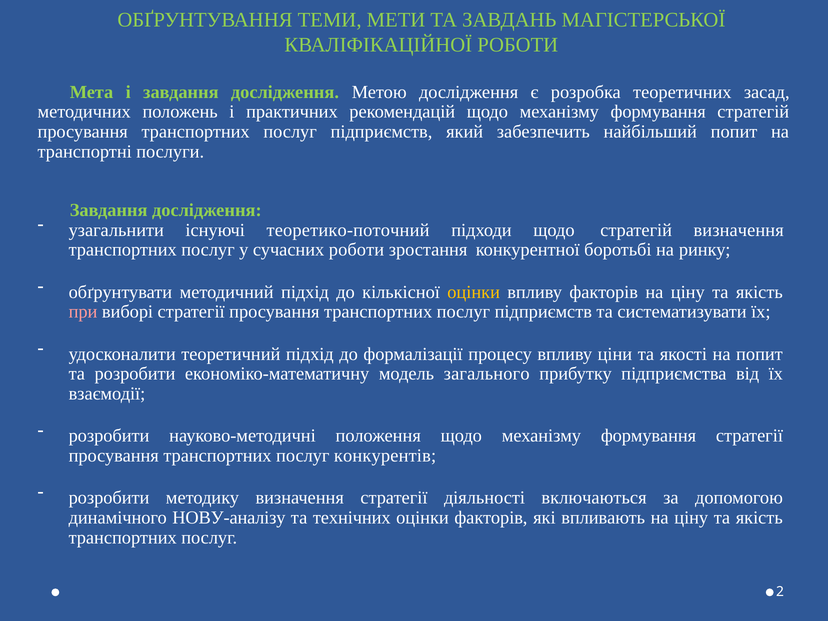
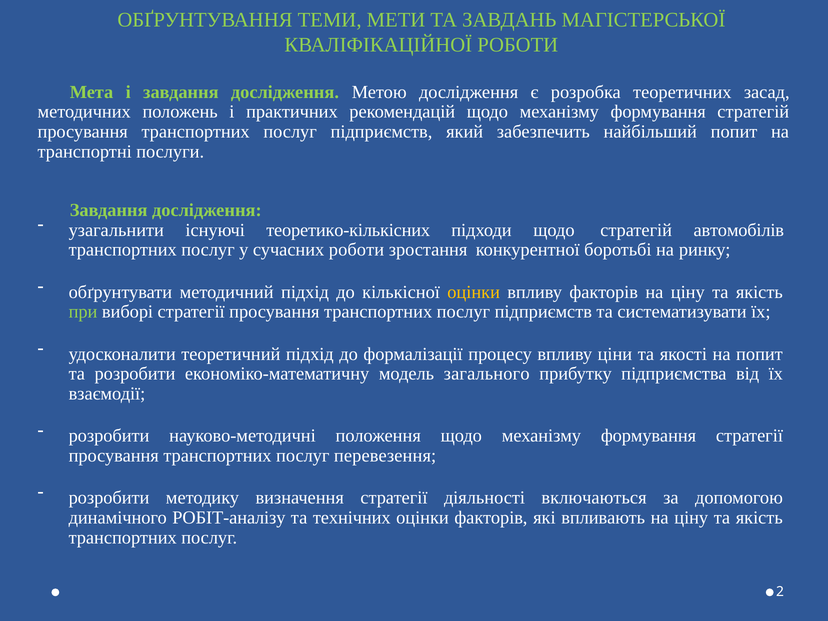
теоретико-поточний: теоретико-поточний -> теоретико-кількісних (348, 230)
стратегій визначення: визначення -> автомобілів (739, 230)
при colour: pink -> light green (83, 312)
конкурентів: конкурентів -> перевезення (385, 456)
НОВУ-аналізу: НОВУ-аналізу -> РОБІТ-аналізу (229, 518)
